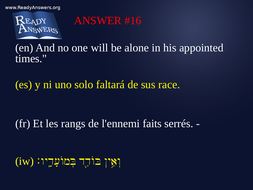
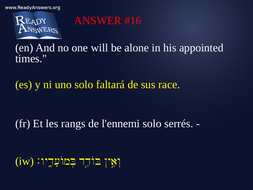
l'ennemi faits: faits -> solo (152, 123)
